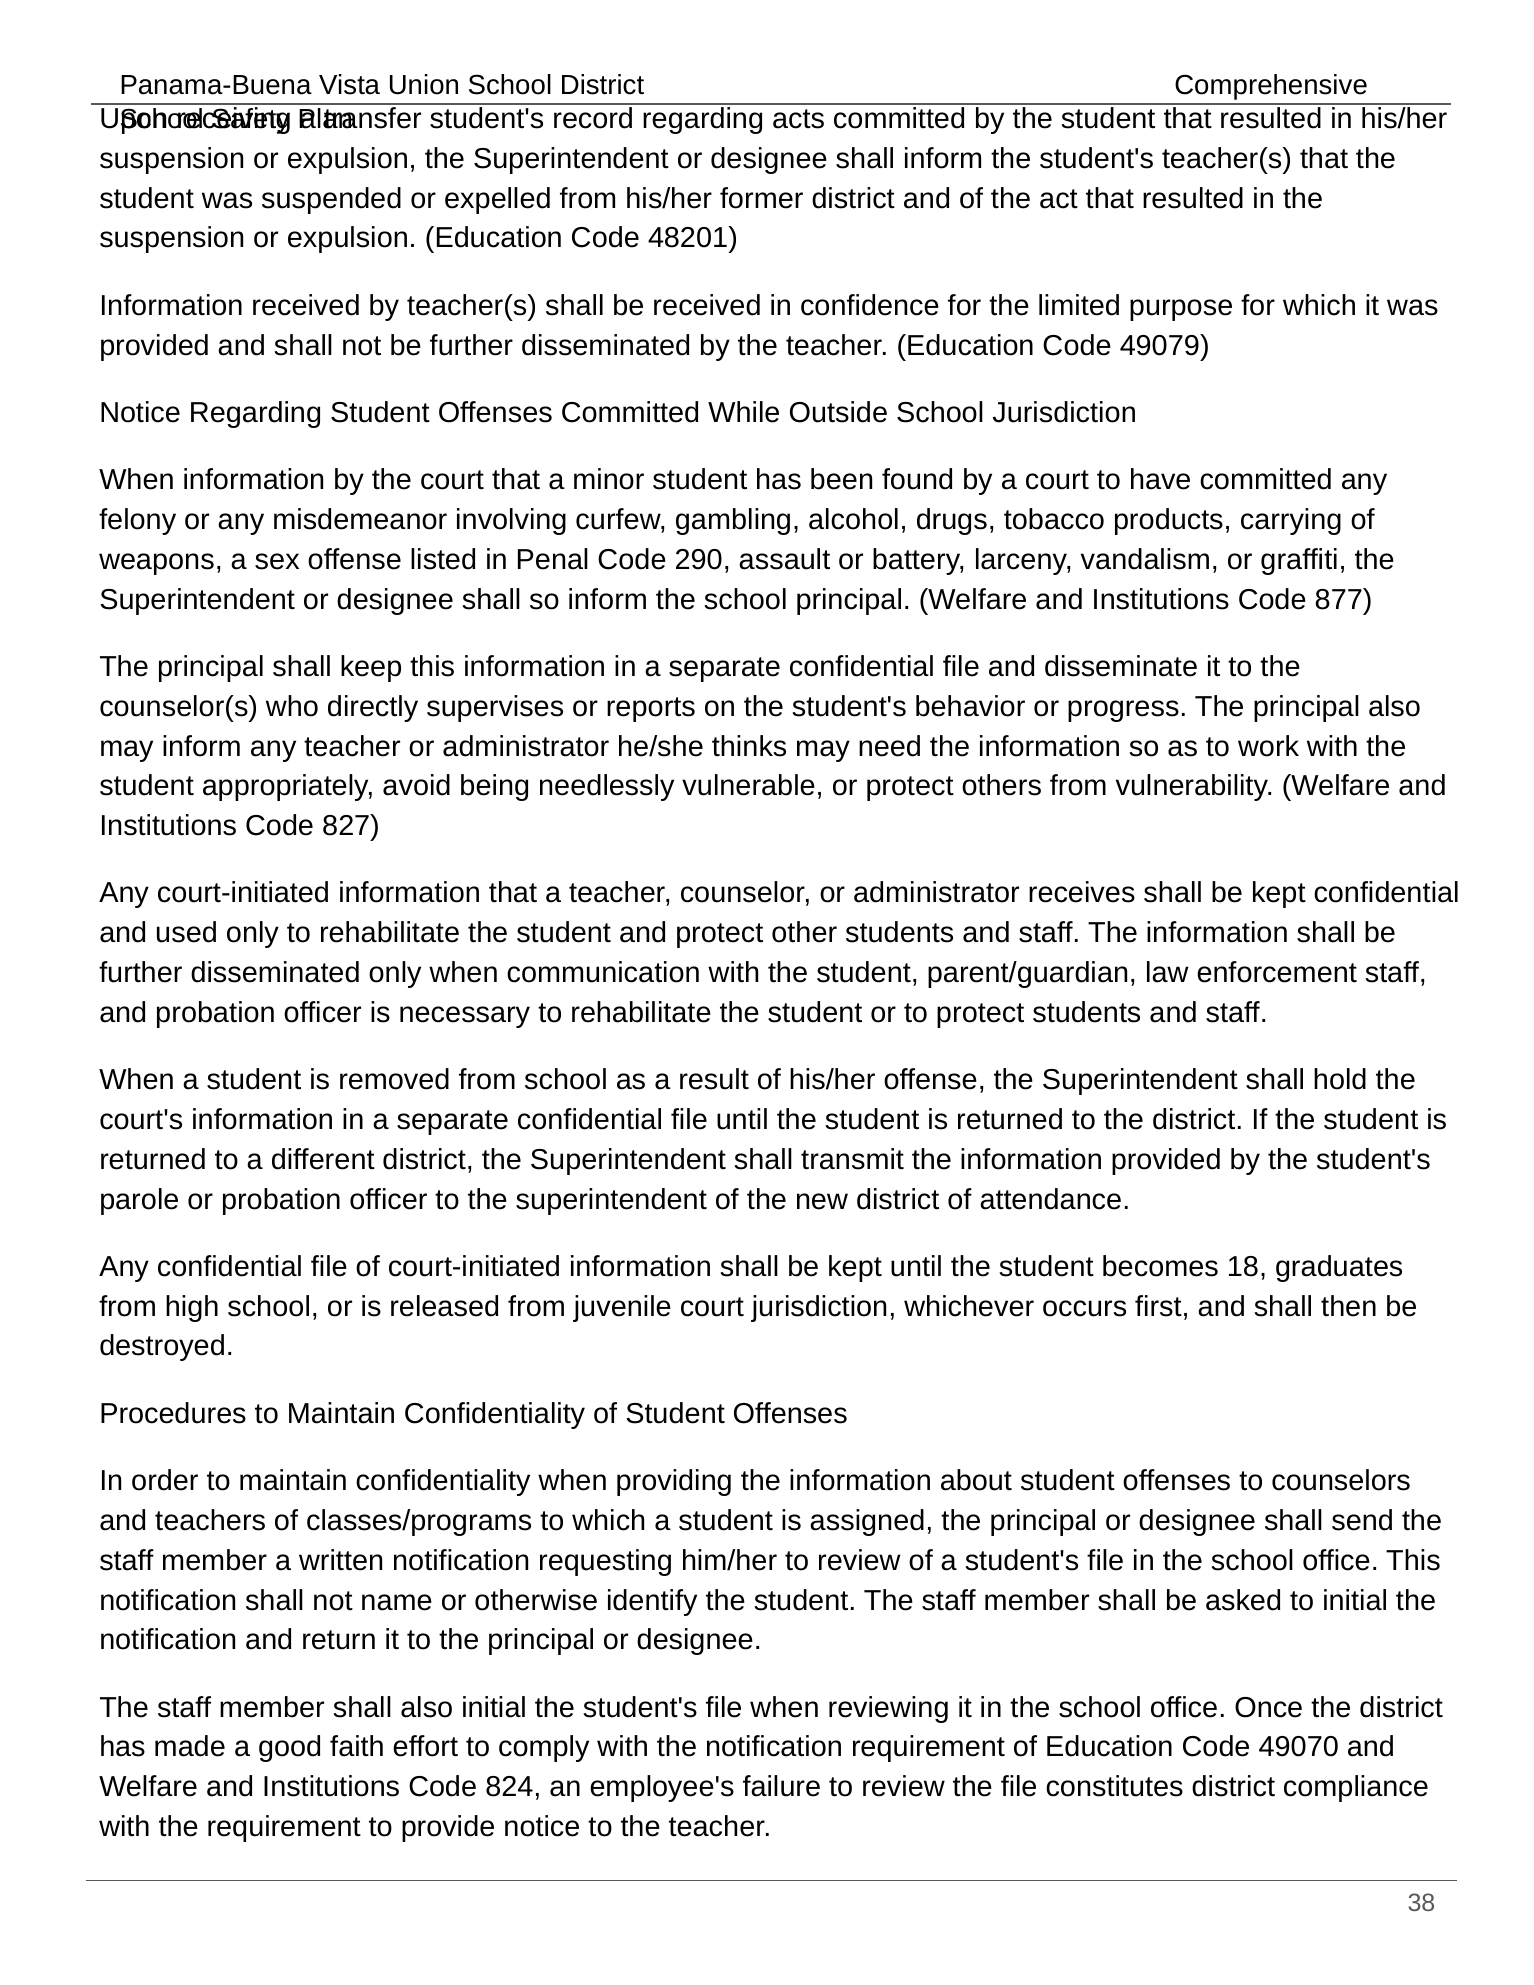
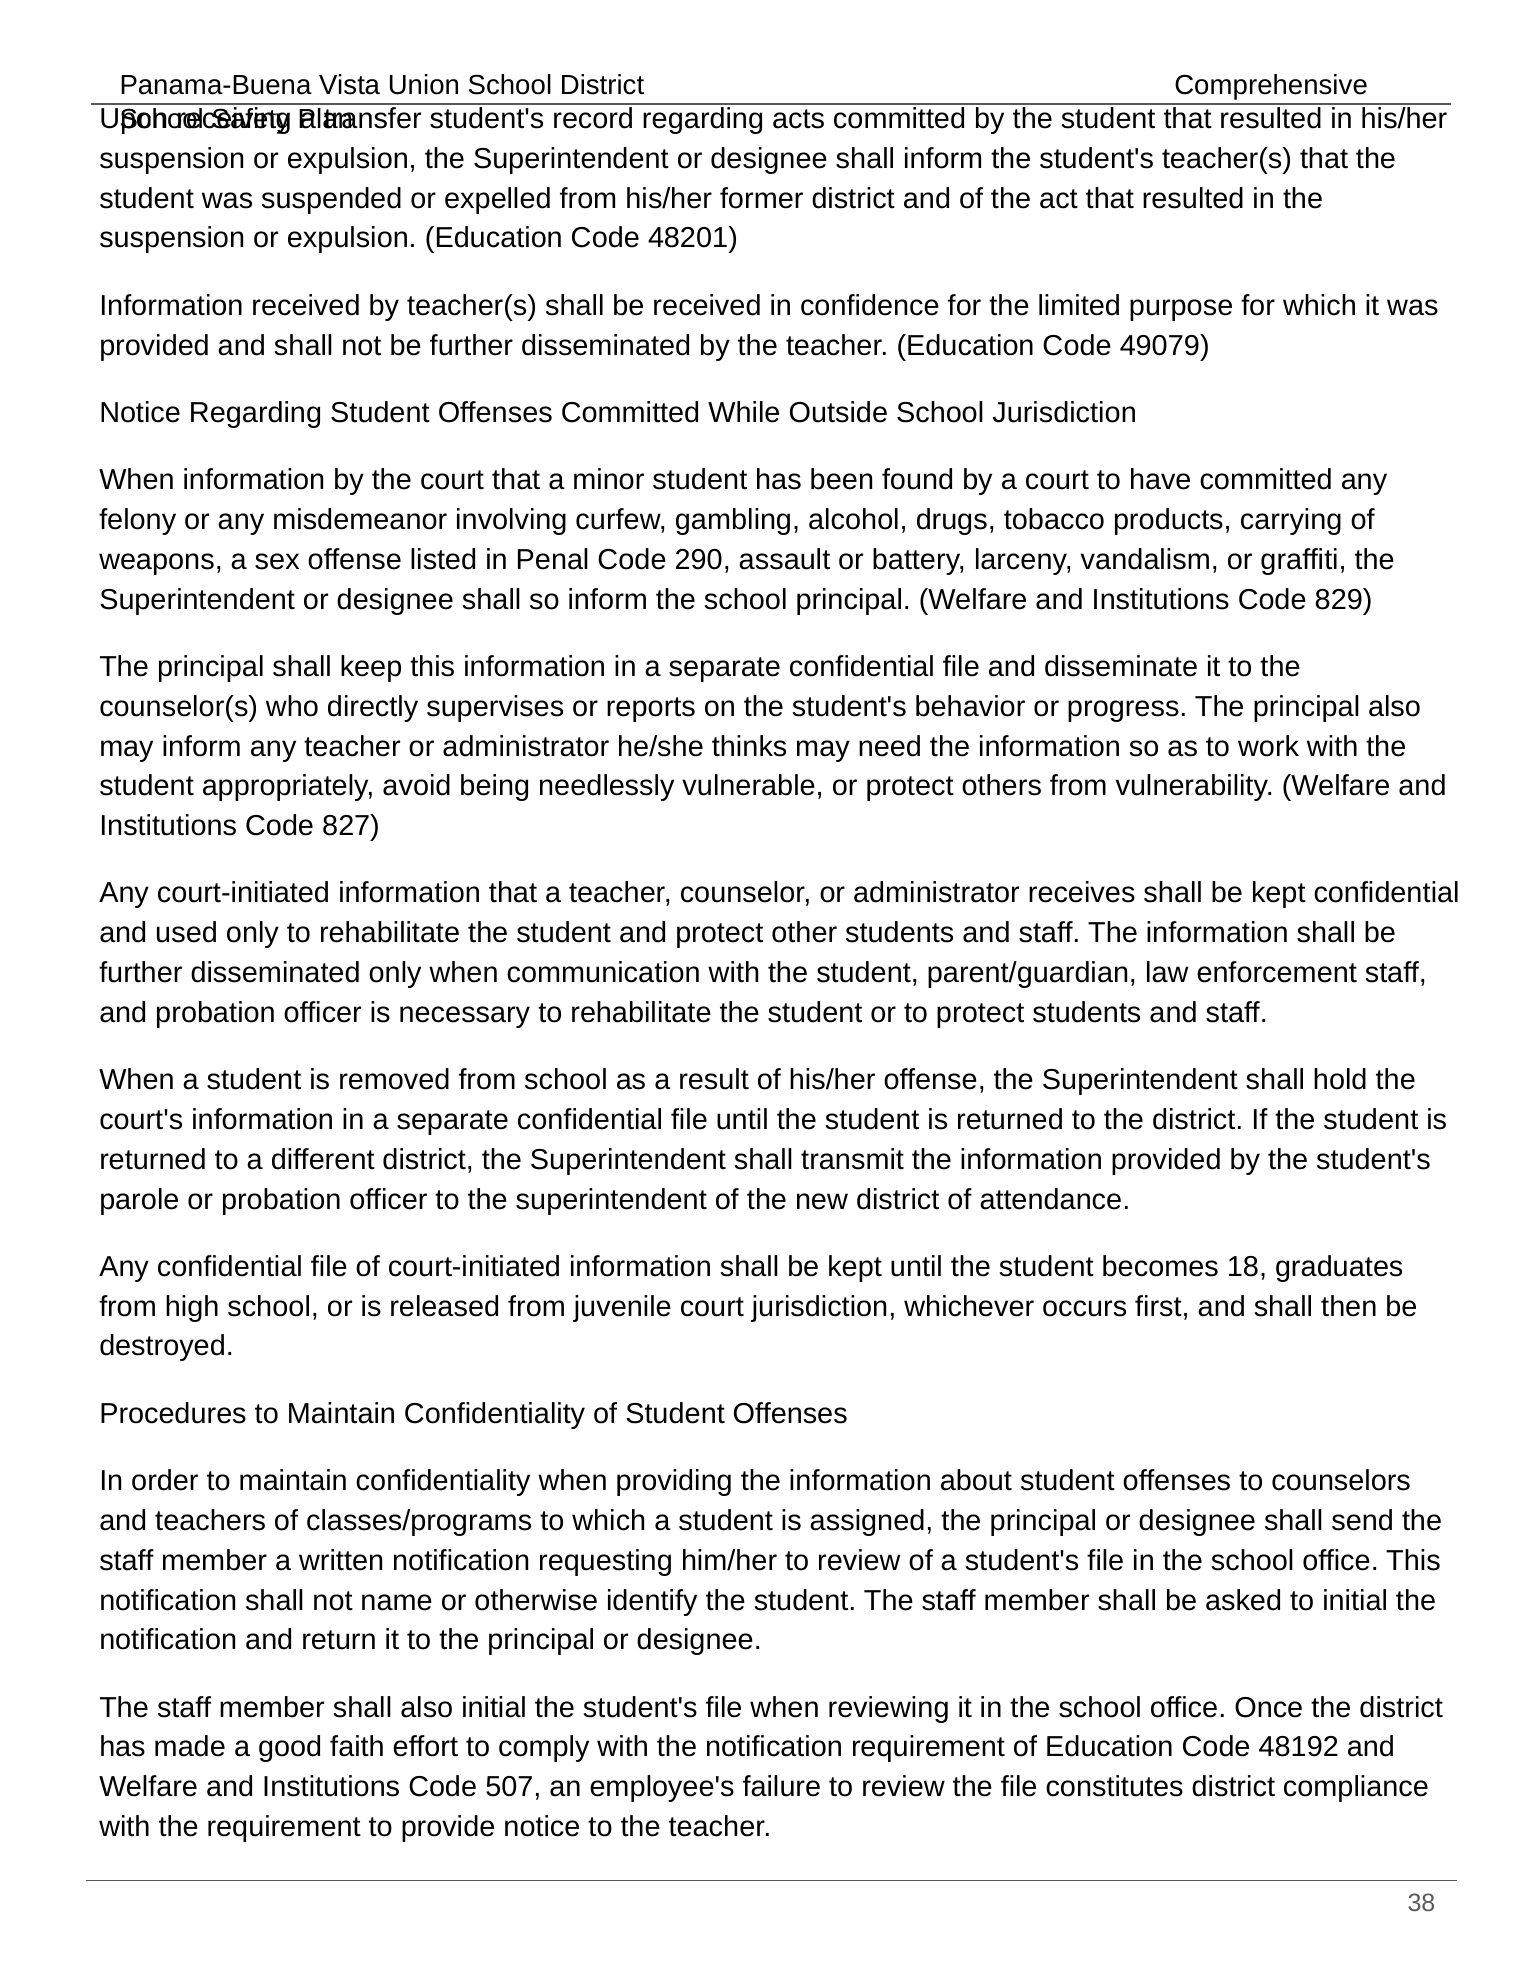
877: 877 -> 829 (1344, 600)
49070: 49070 -> 48192 (1299, 1748)
824: 824 -> 507 (513, 1787)
